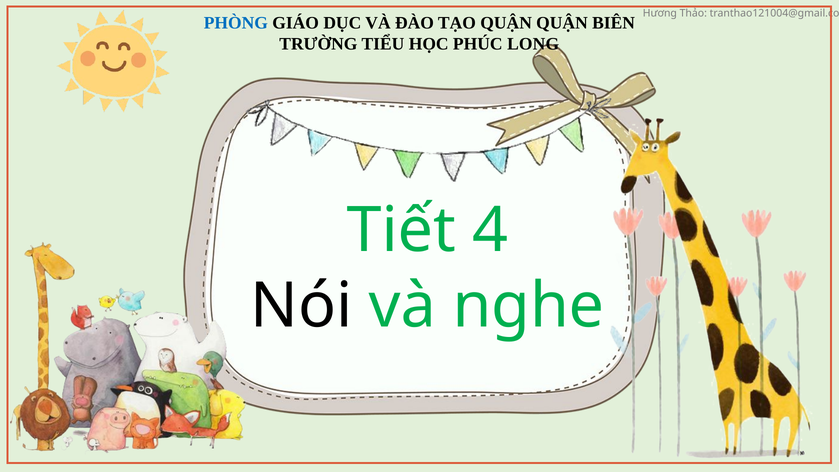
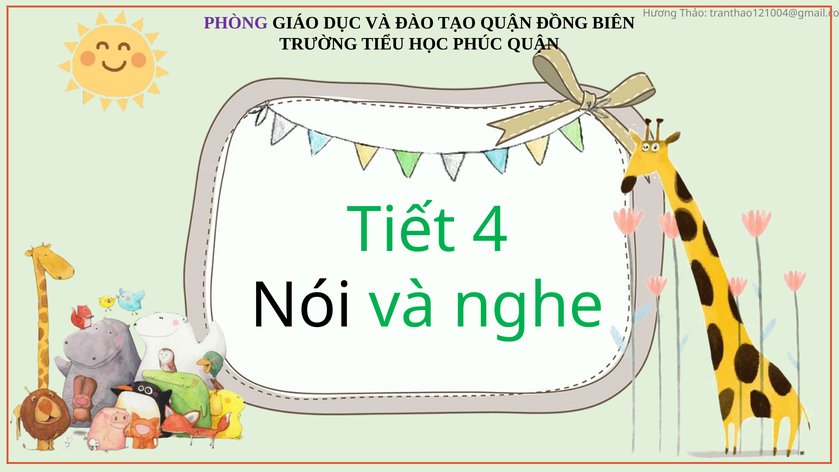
PHÒNG colour: blue -> purple (236, 23)
QUẬN QUẬN: QUẬN -> ĐỒNG (562, 23)
PHÚC LONG: LONG -> QUẬN (533, 44)
